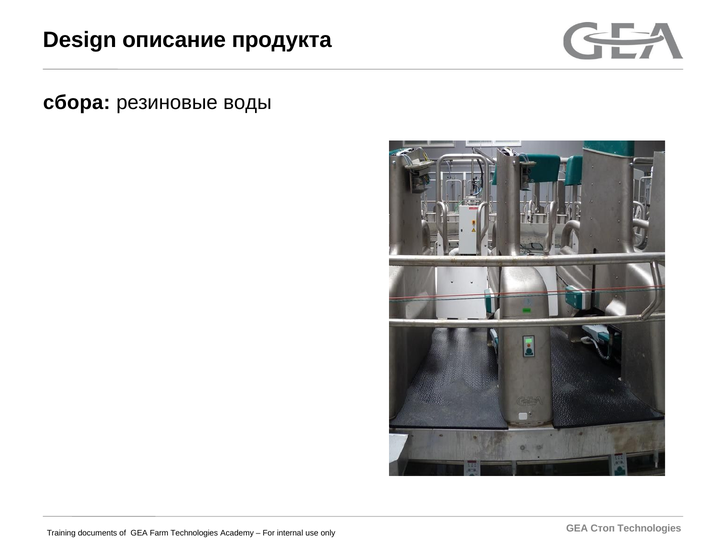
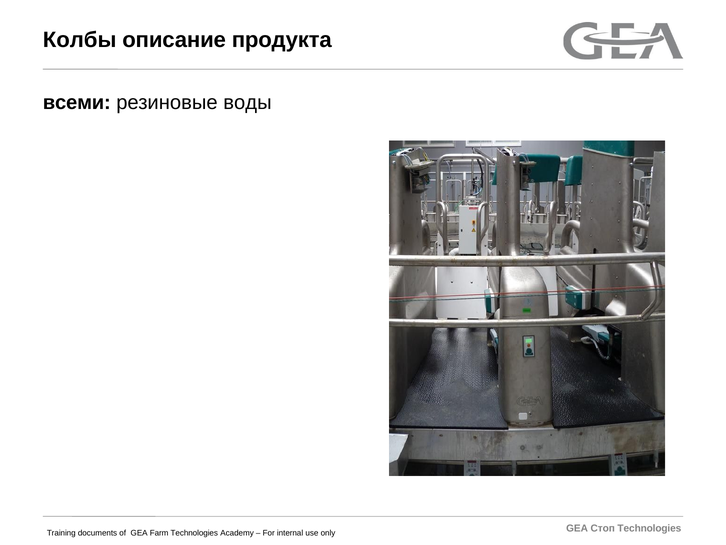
Design: Design -> Колбы (80, 40)
сбора: сбора -> всеми (77, 102)
